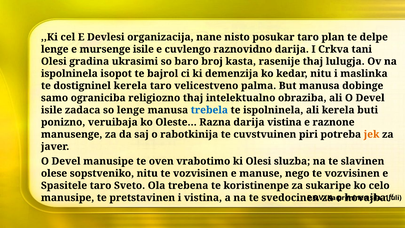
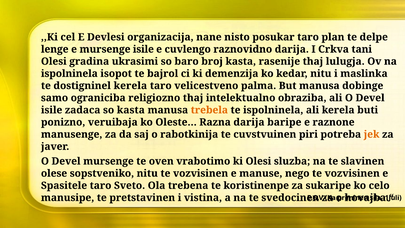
so lenge: lenge -> kasta (131, 110)
trebela colour: blue -> orange (209, 110)
darija vistina: vistina -> baripe (284, 122)
Devel manusipe: manusipe -> mursenge (108, 161)
